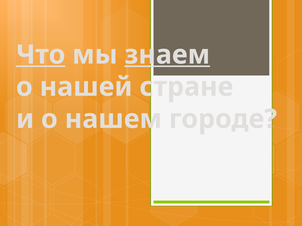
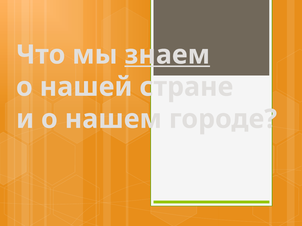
Что underline: present -> none (41, 55)
